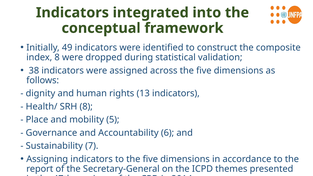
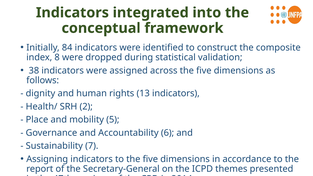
49: 49 -> 84 (67, 48)
SRH 8: 8 -> 2 (86, 107)
